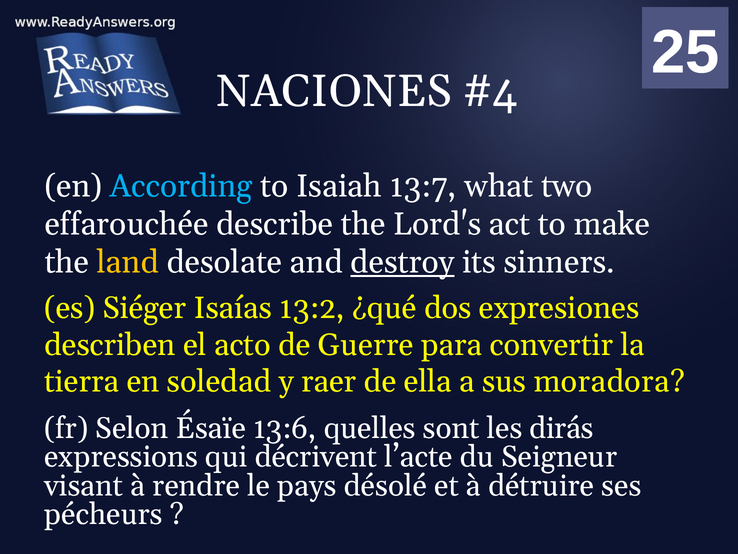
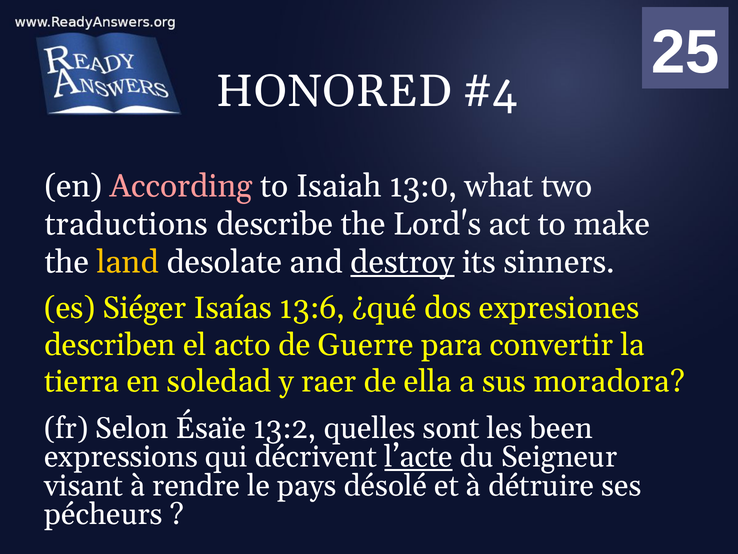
NACIONES: NACIONES -> HONORED (334, 91)
According colour: light blue -> pink (181, 186)
13:7: 13:7 -> 13:0 (423, 186)
effarouchée: effarouchée -> traductions (126, 224)
13:2: 13:2 -> 13:6 (312, 308)
13:6: 13:6 -> 13:2 (285, 428)
dirás: dirás -> been (561, 428)
l’acte underline: none -> present (419, 457)
